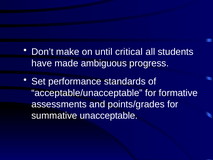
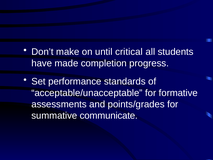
ambiguous: ambiguous -> completion (104, 63)
unacceptable: unacceptable -> communicate (109, 115)
